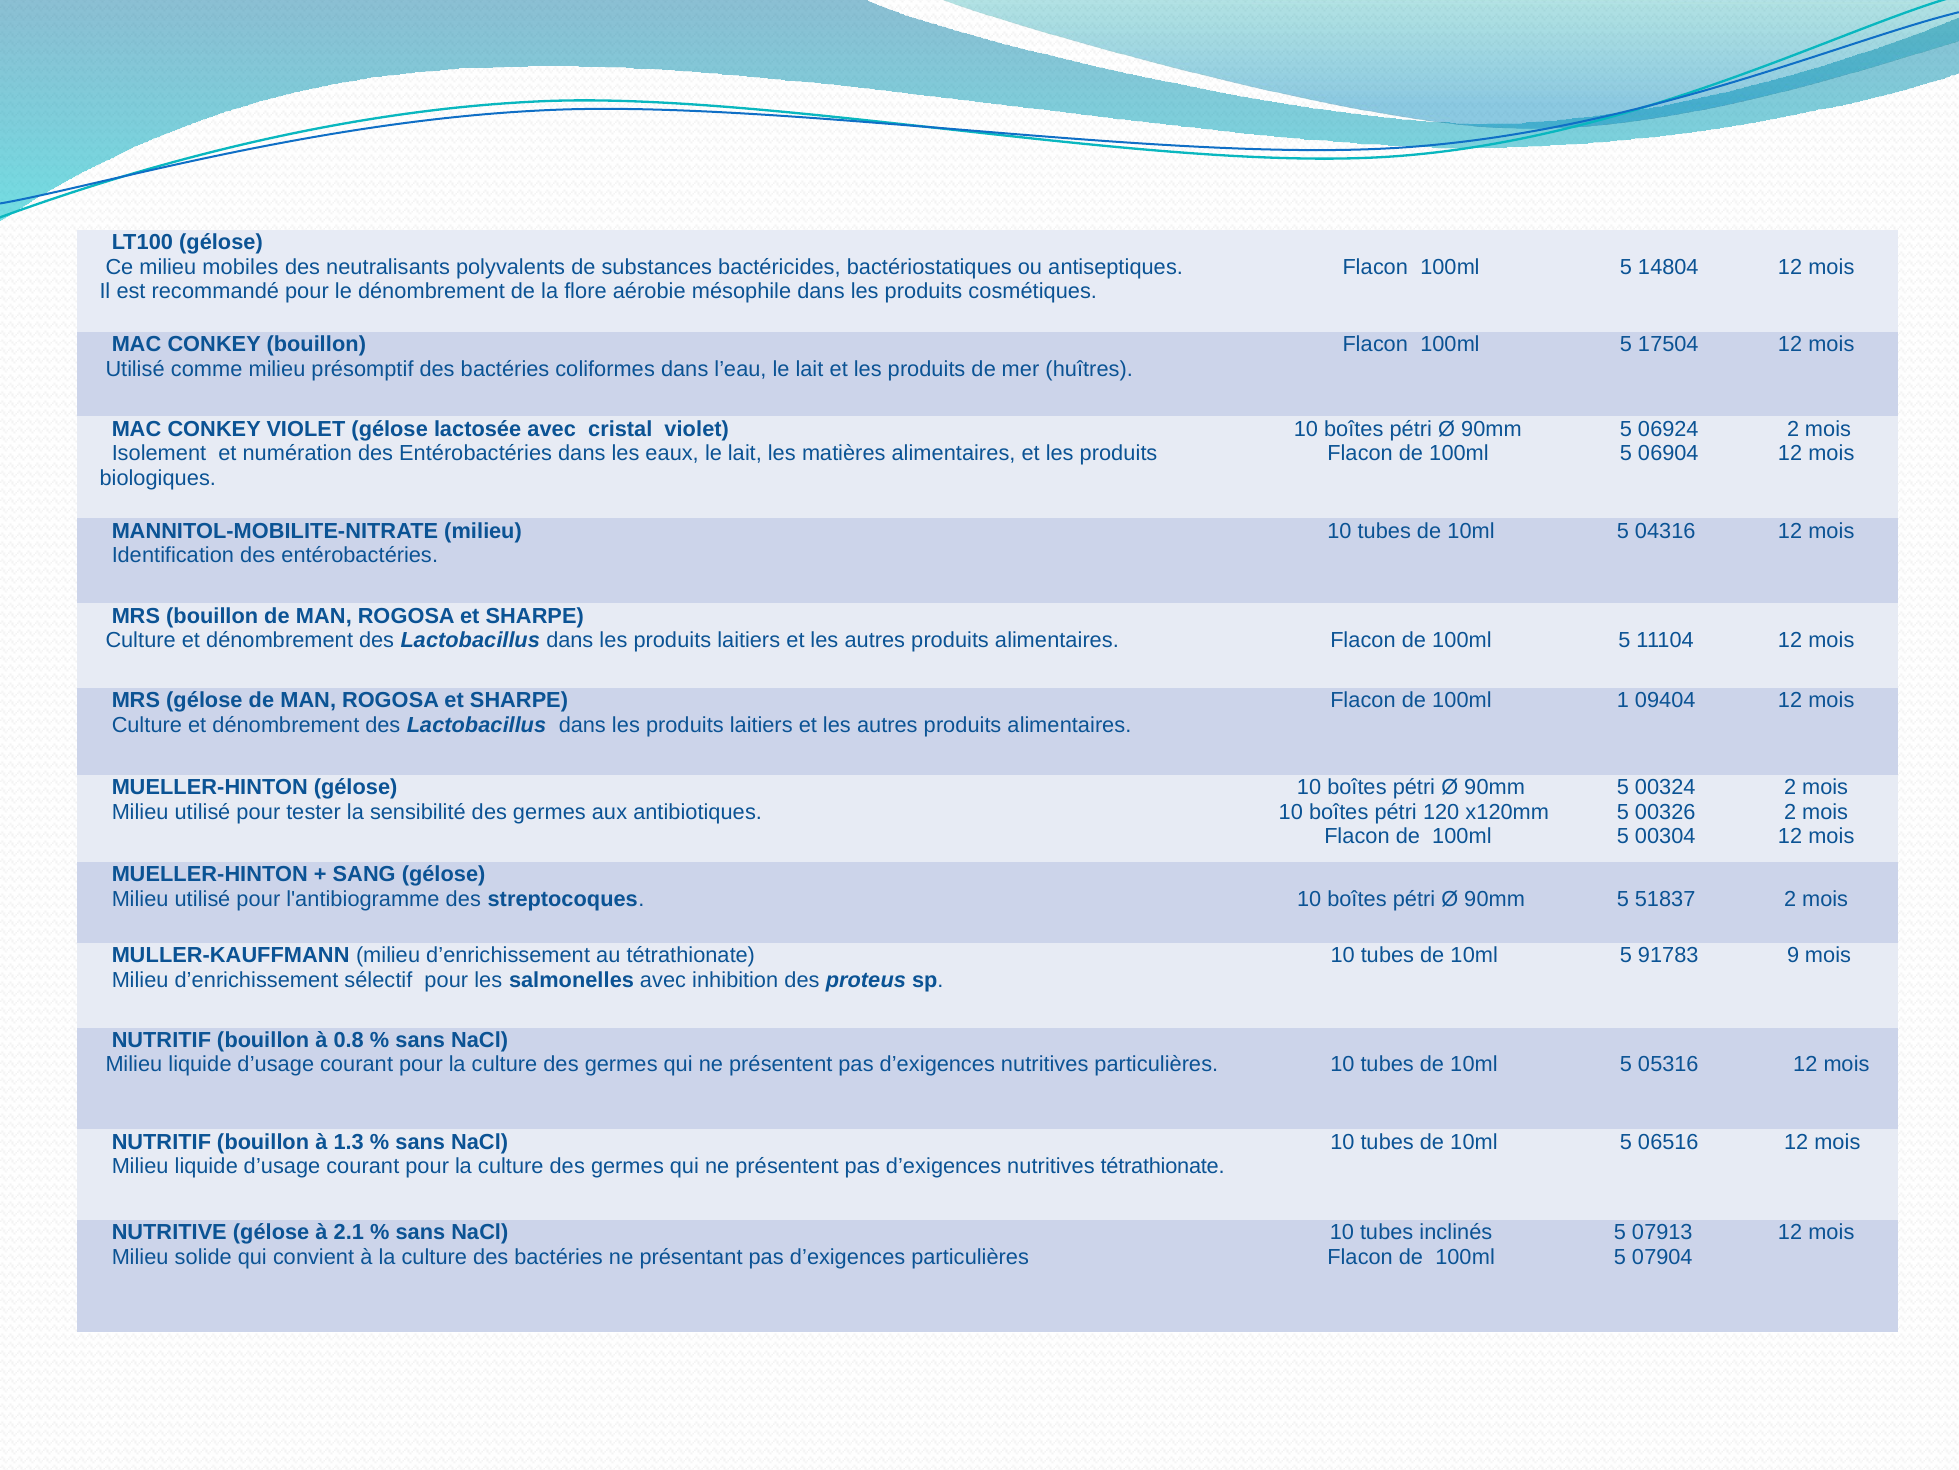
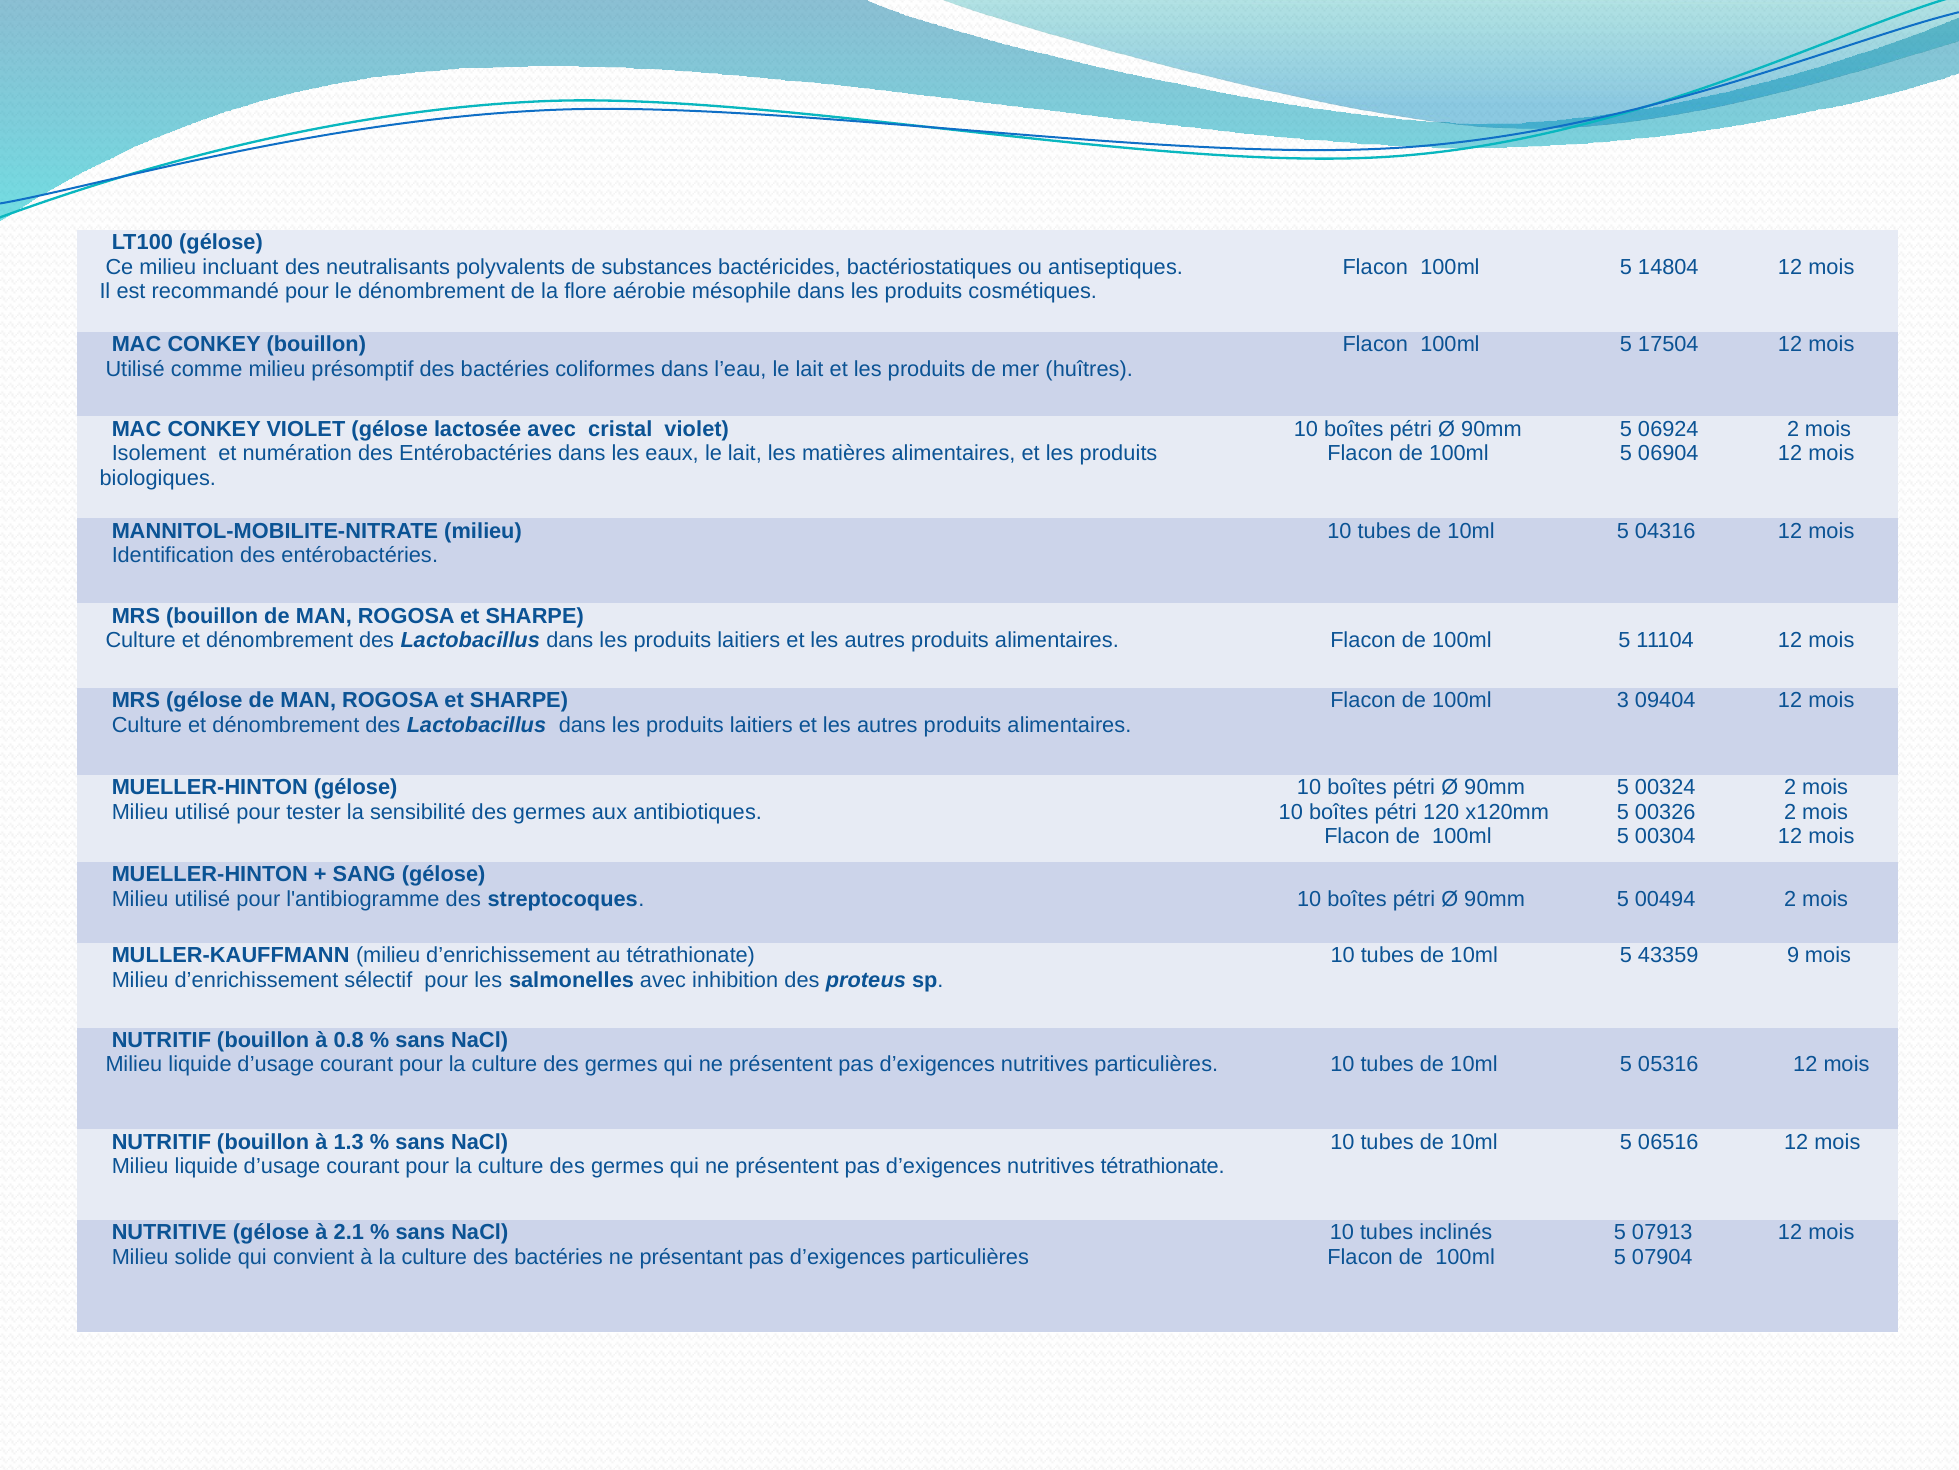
mobiles: mobiles -> incluant (240, 267)
1: 1 -> 3 (1623, 700)
51837: 51837 -> 00494 (1665, 899)
91783: 91783 -> 43359 (1668, 955)
